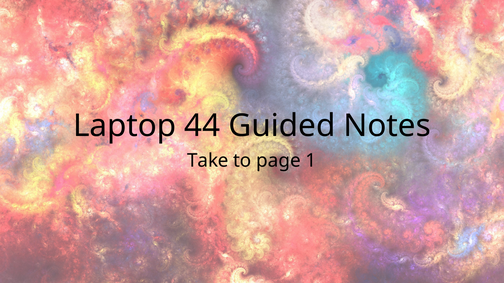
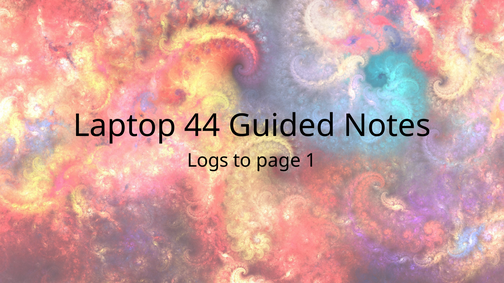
Take: Take -> Logs (208, 161)
